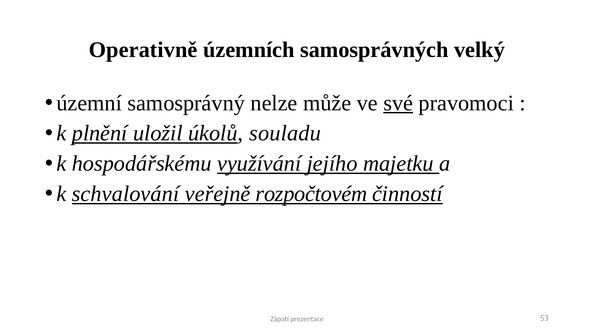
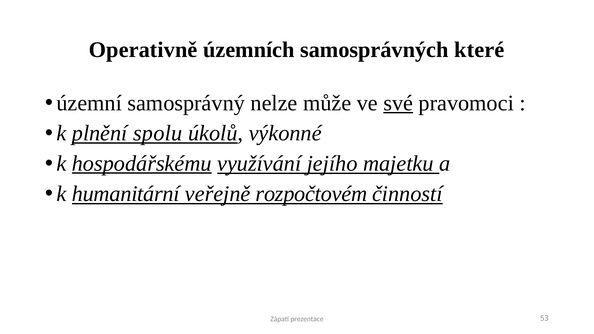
velký: velký -> které (479, 50)
uložil: uložil -> spolu (158, 133)
souladu: souladu -> výkonné (285, 133)
hospodářskému underline: none -> present (142, 164)
schvalování: schvalování -> humanitární (126, 194)
